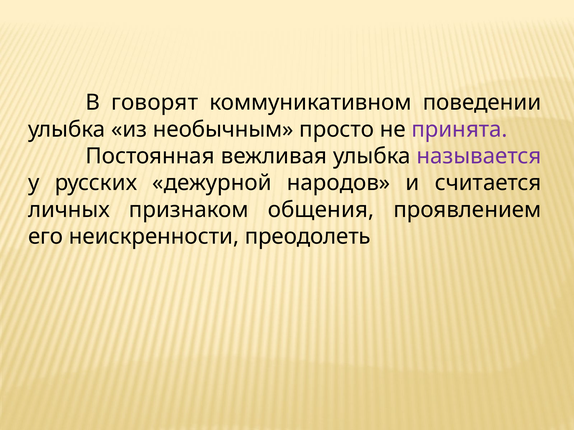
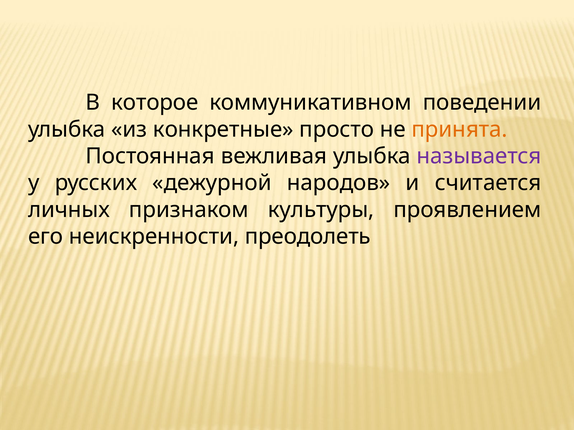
говорят: говорят -> которое (155, 103)
необычным: необычным -> конкретные (223, 130)
принята colour: purple -> orange (460, 130)
общения: общения -> культуры (321, 210)
